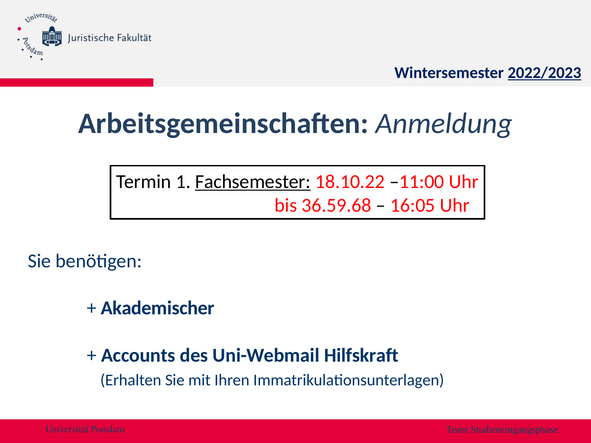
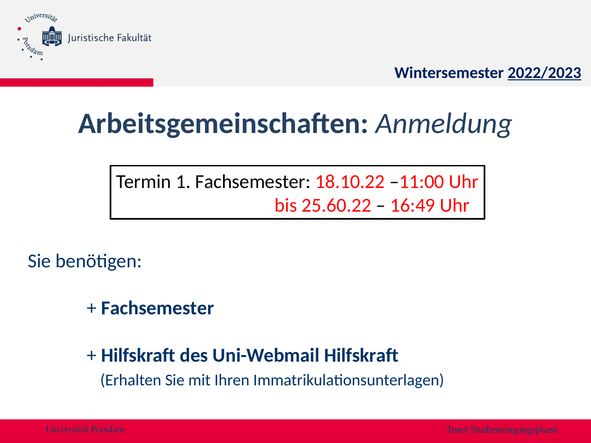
Fachsemester underline: present -> none (253, 182)
36.59.68: 36.59.68 -> 25.60.22 (336, 206)
16:05: 16:05 -> 16:49 (413, 206)
Akademischer: Akademischer -> Fachsemester (158, 308)
Accounts: Accounts -> Hilfskraft (138, 356)
